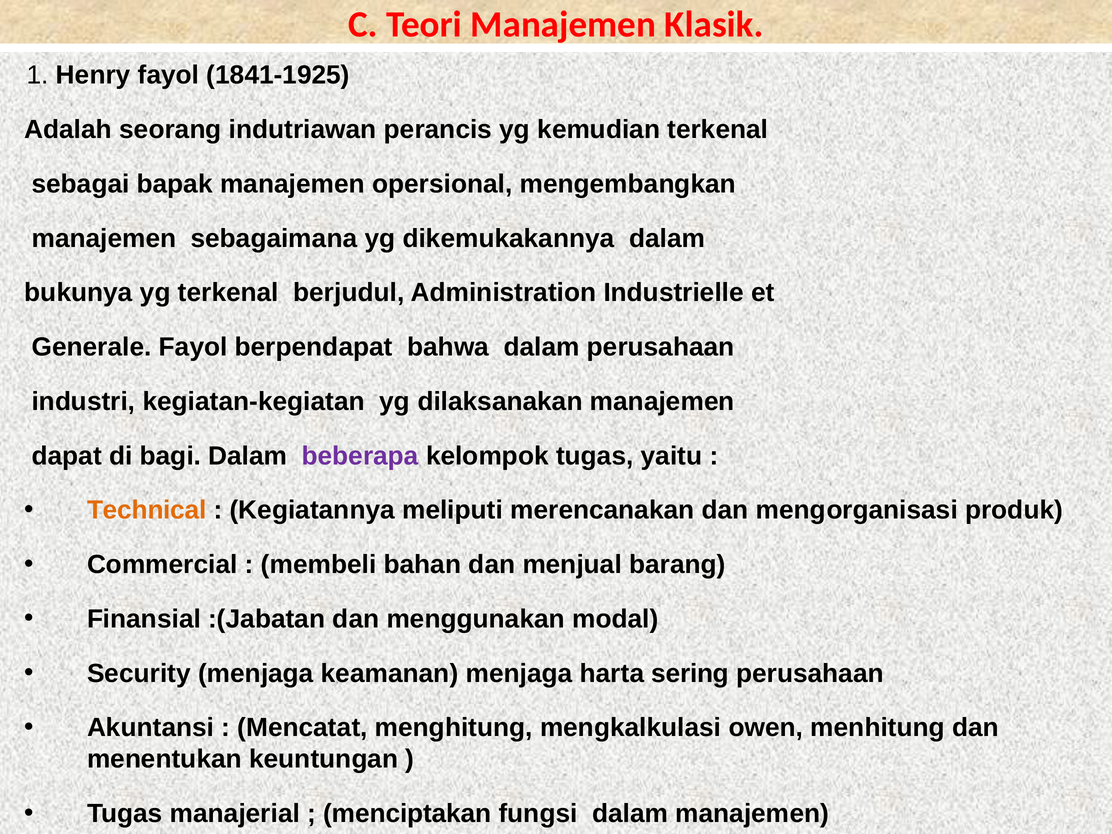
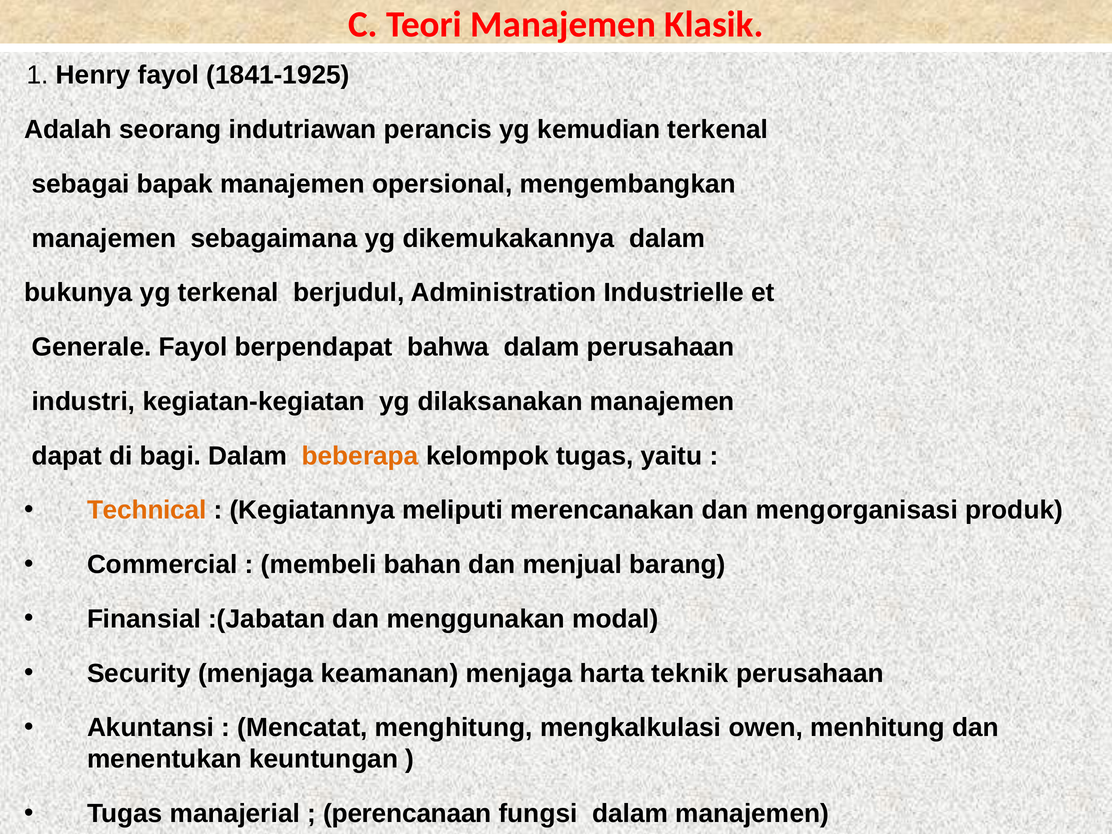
beberapa colour: purple -> orange (360, 456)
sering: sering -> teknik (690, 673)
menciptakan: menciptakan -> perencanaan (407, 814)
